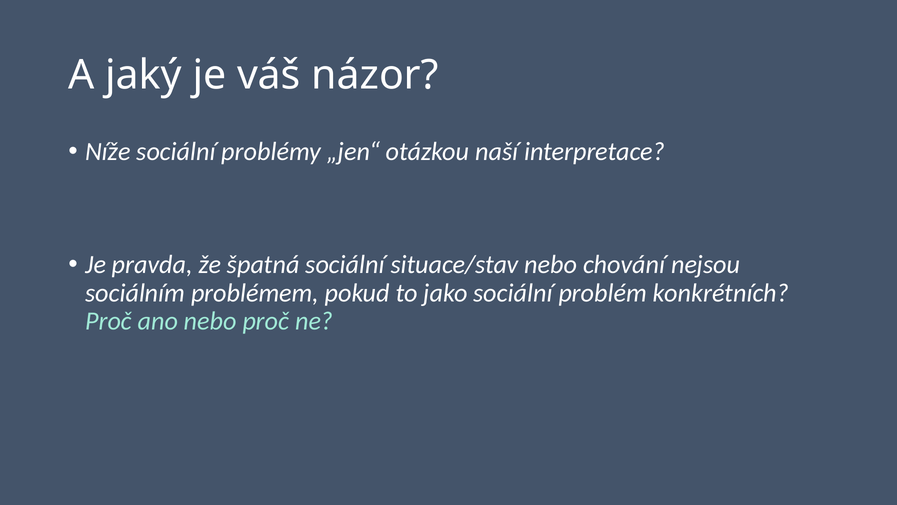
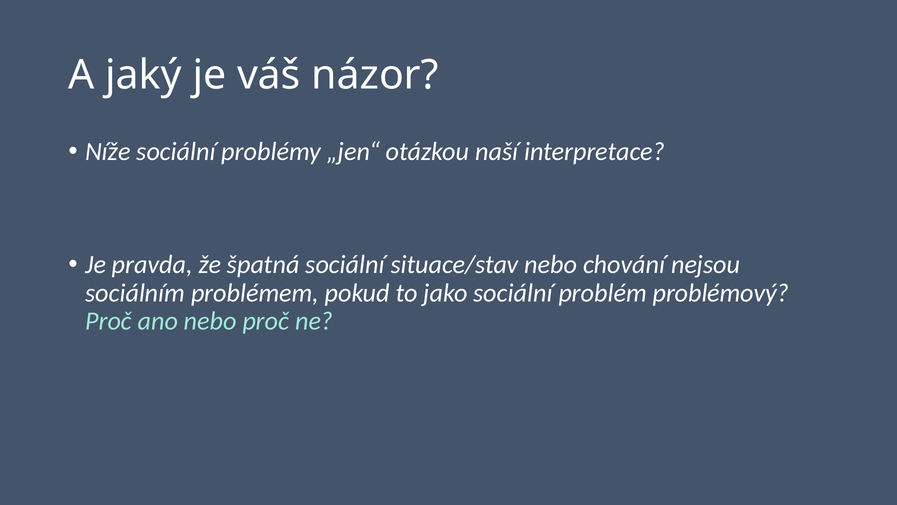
konkrétních: konkrétních -> problémový (721, 293)
